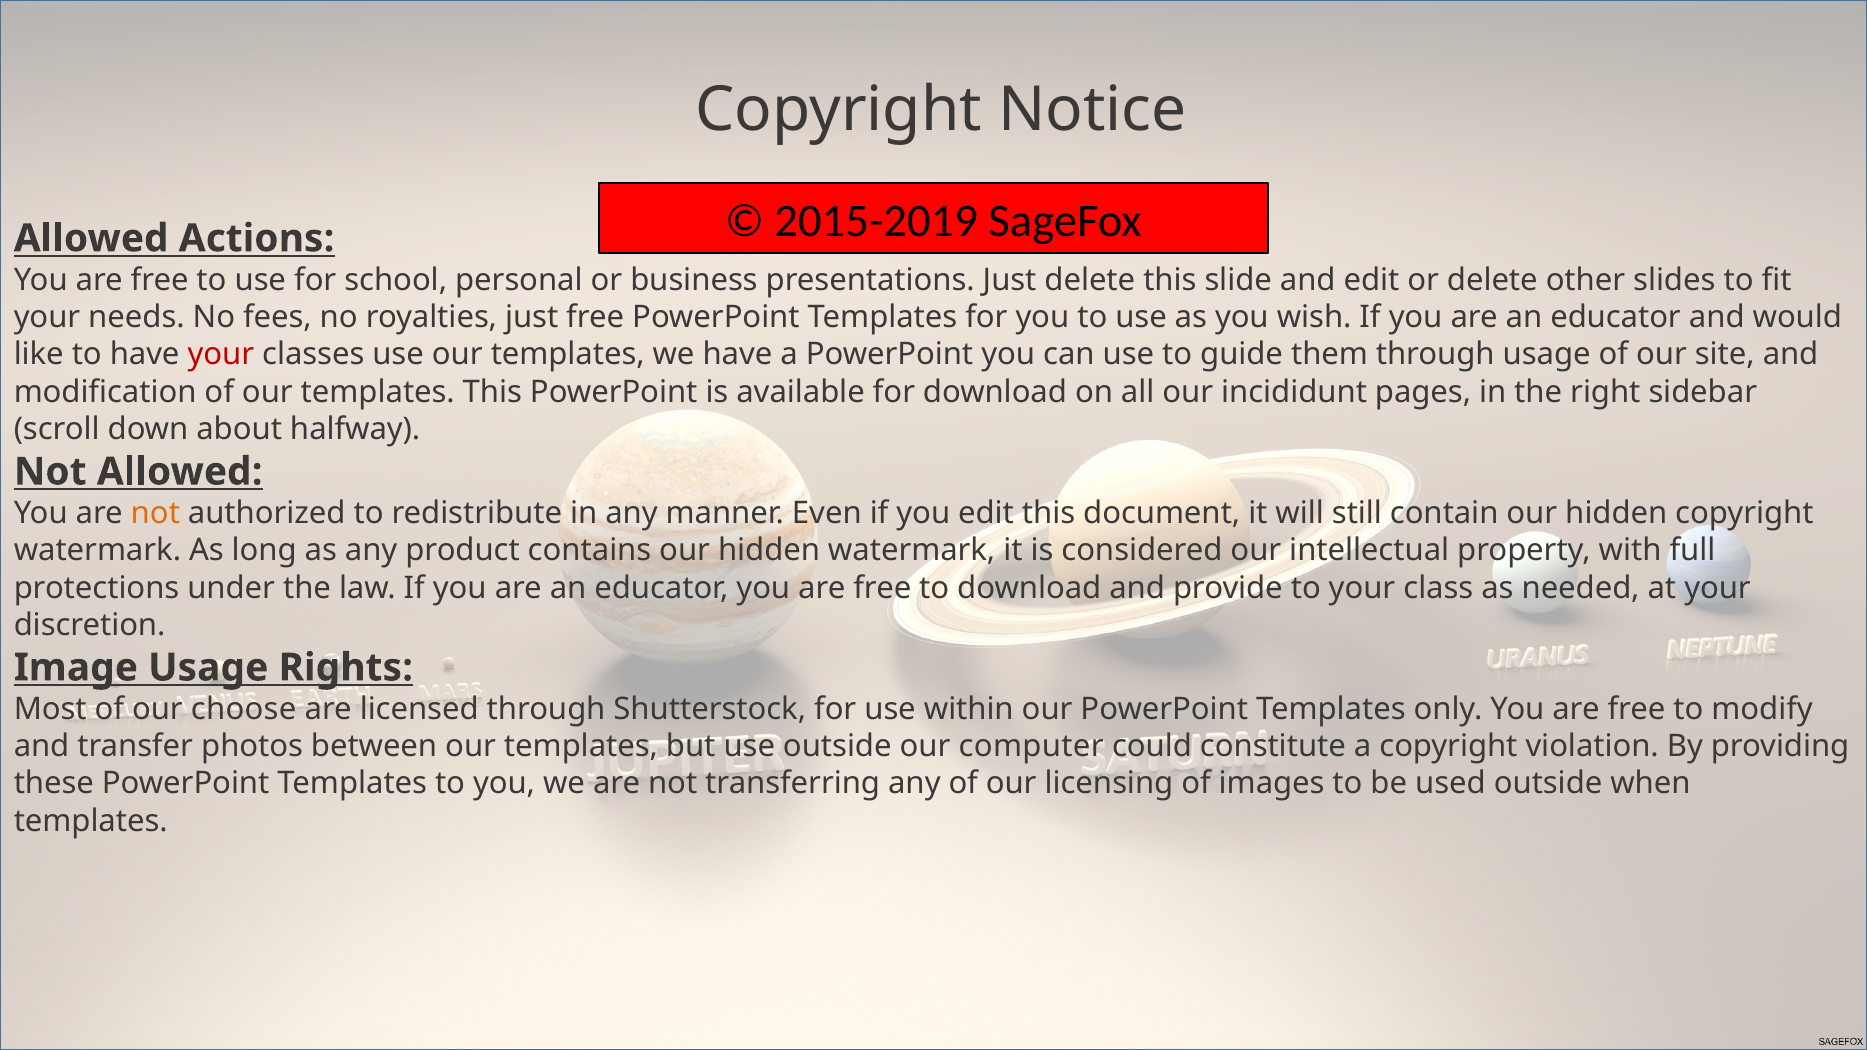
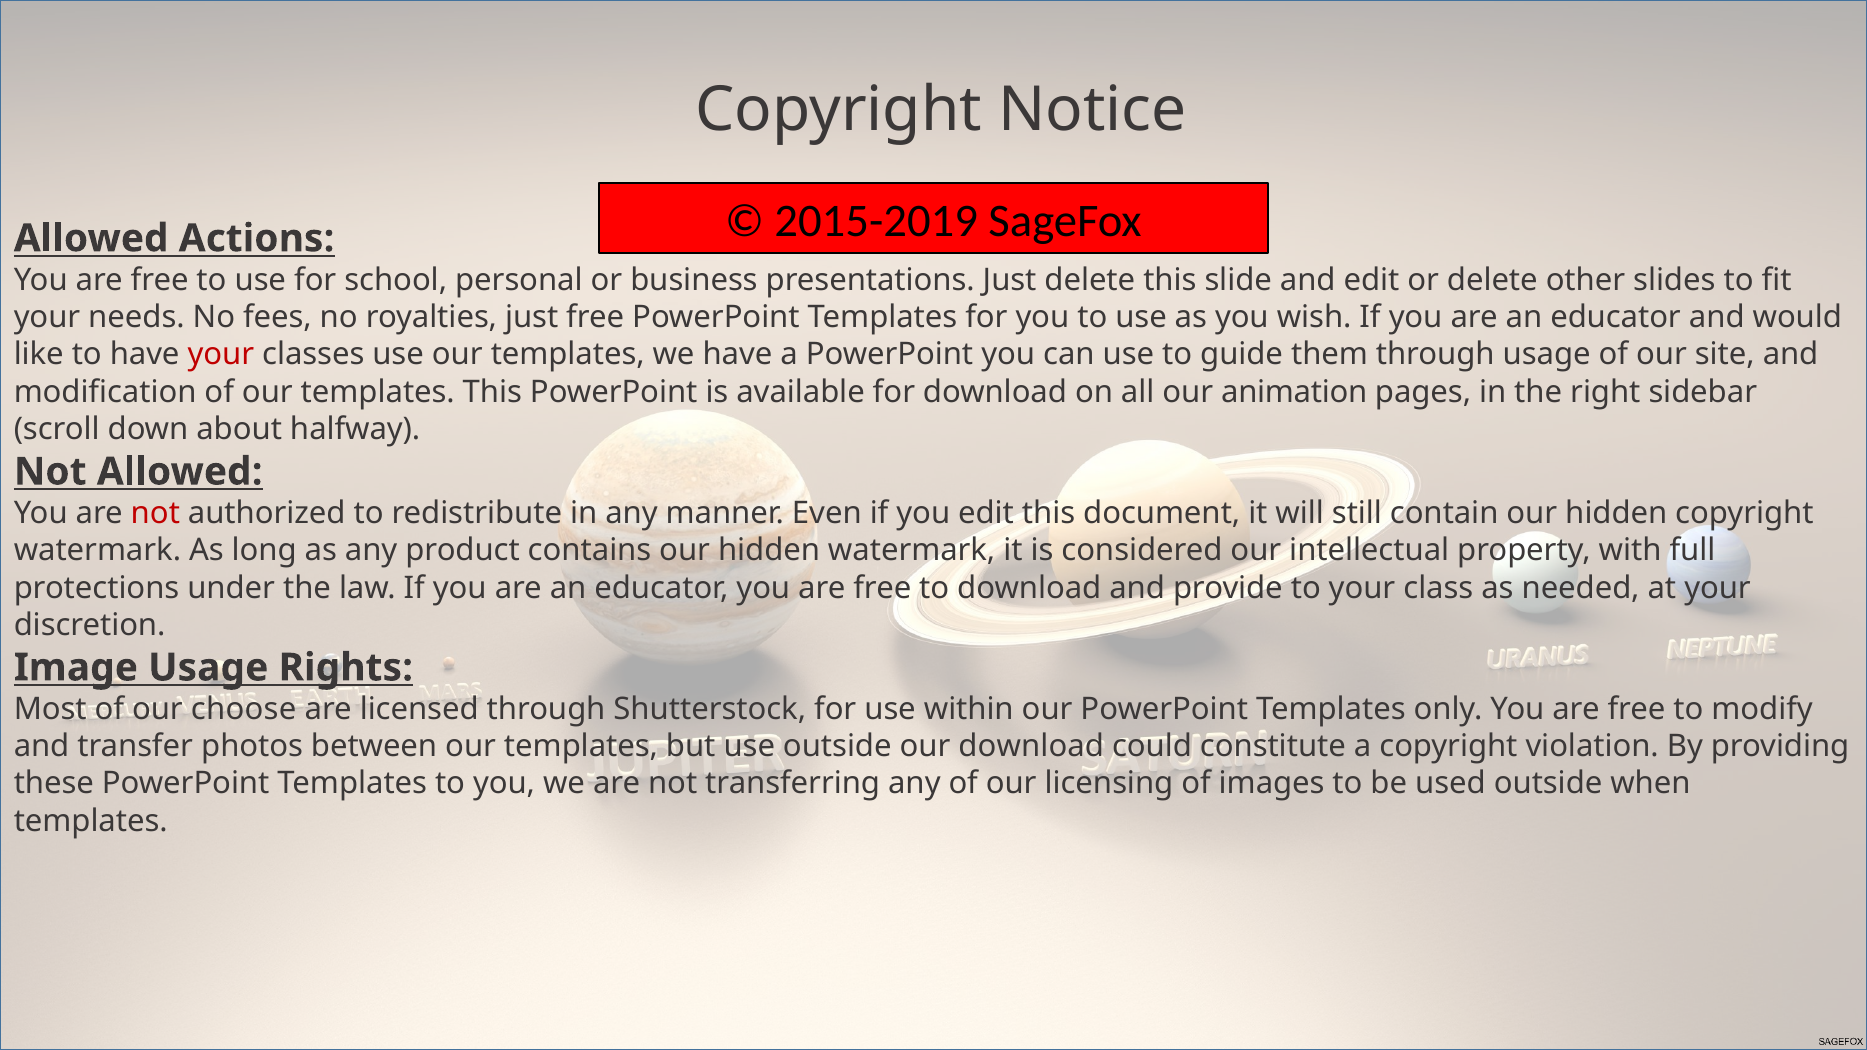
incididunt: incididunt -> animation (1294, 392)
not colour: orange -> red (155, 513)
our computer: computer -> download (1031, 747)
